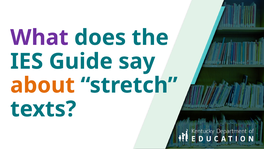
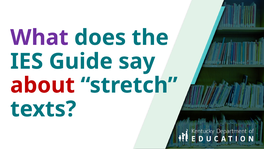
about colour: orange -> red (43, 85)
